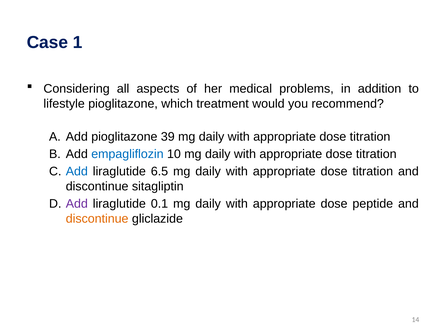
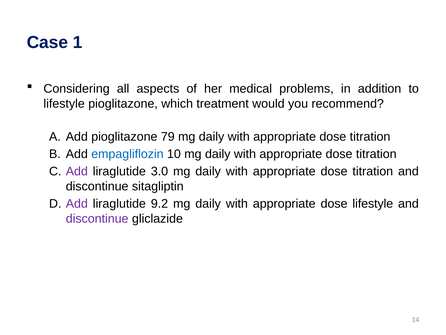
39: 39 -> 79 (168, 136)
Add colour: blue -> purple (77, 171)
6.5: 6.5 -> 3.0 (160, 171)
0.1: 0.1 -> 9.2 (160, 203)
dose peptide: peptide -> lifestyle (373, 203)
discontinue colour: orange -> purple (97, 218)
